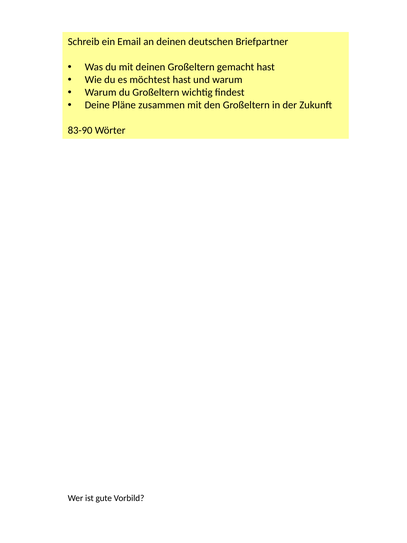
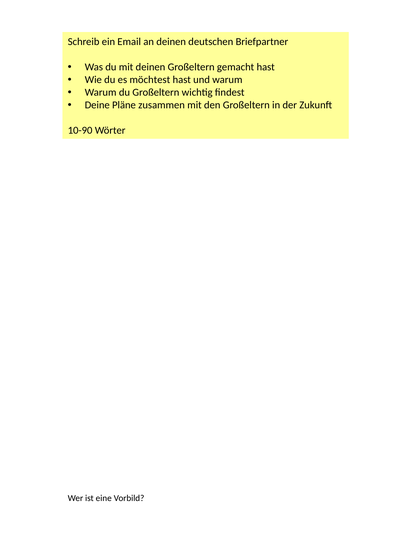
83-90: 83-90 -> 10-90 (80, 130)
gute: gute -> eine (104, 498)
